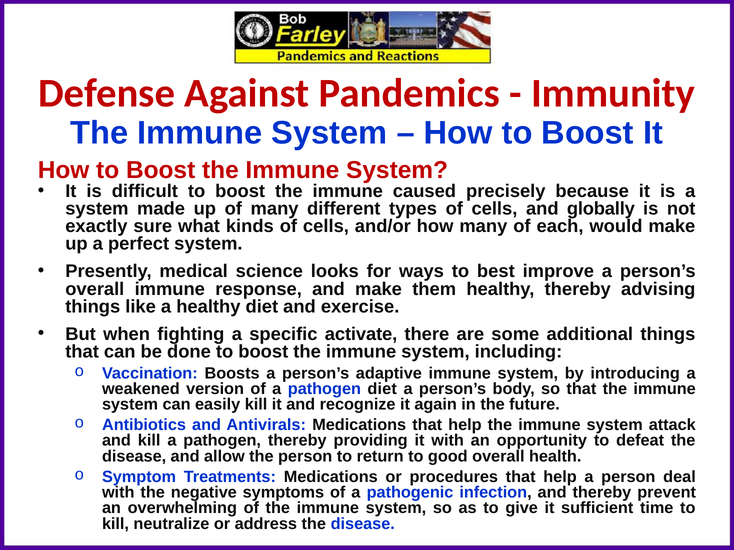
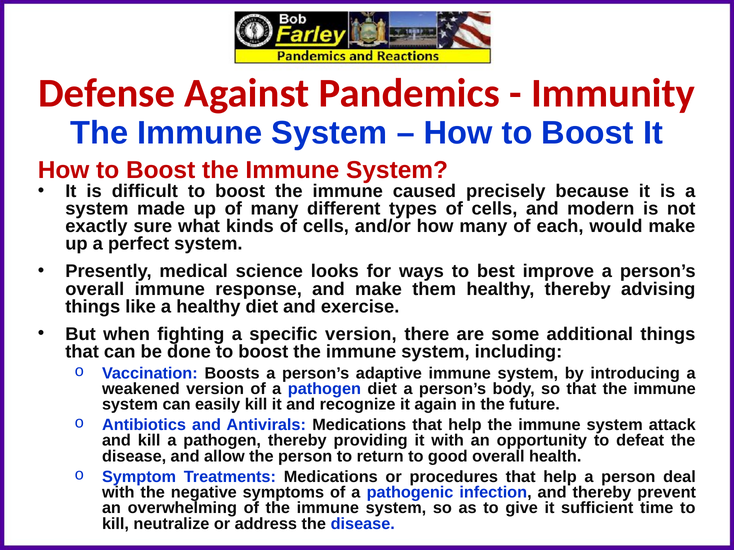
globally: globally -> modern (601, 209)
specific activate: activate -> version (361, 334)
